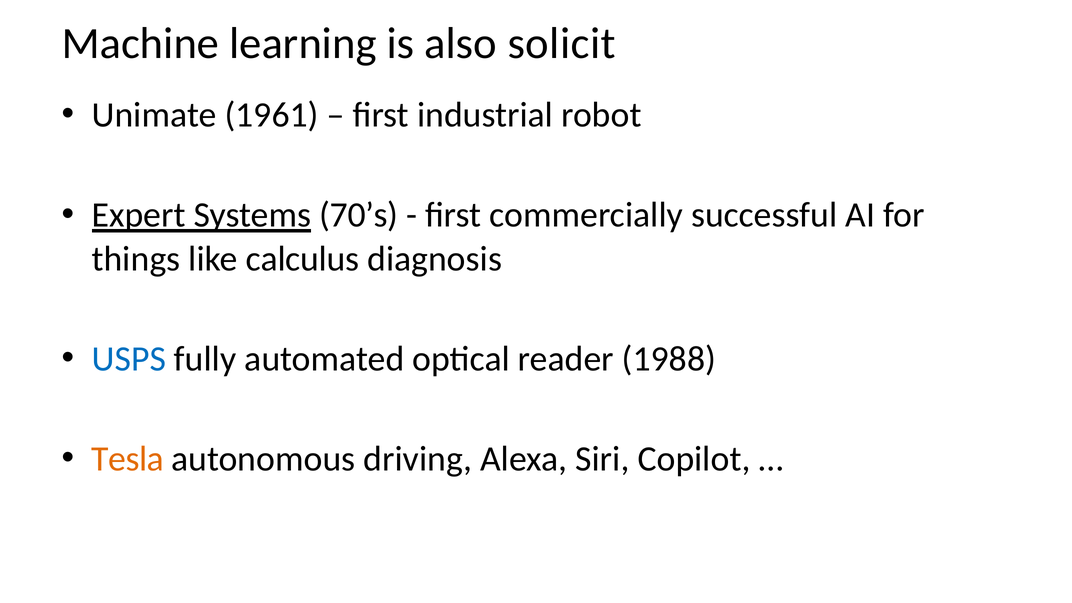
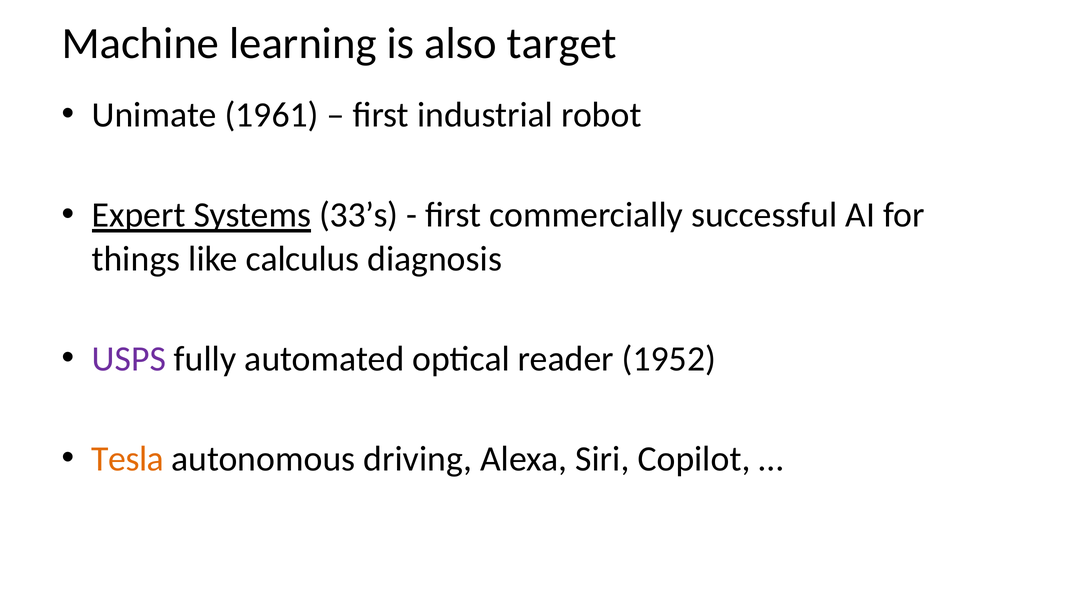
solicit: solicit -> target (562, 43)
70’s: 70’s -> 33’s (359, 215)
USPS colour: blue -> purple (129, 359)
1988: 1988 -> 1952 (669, 359)
